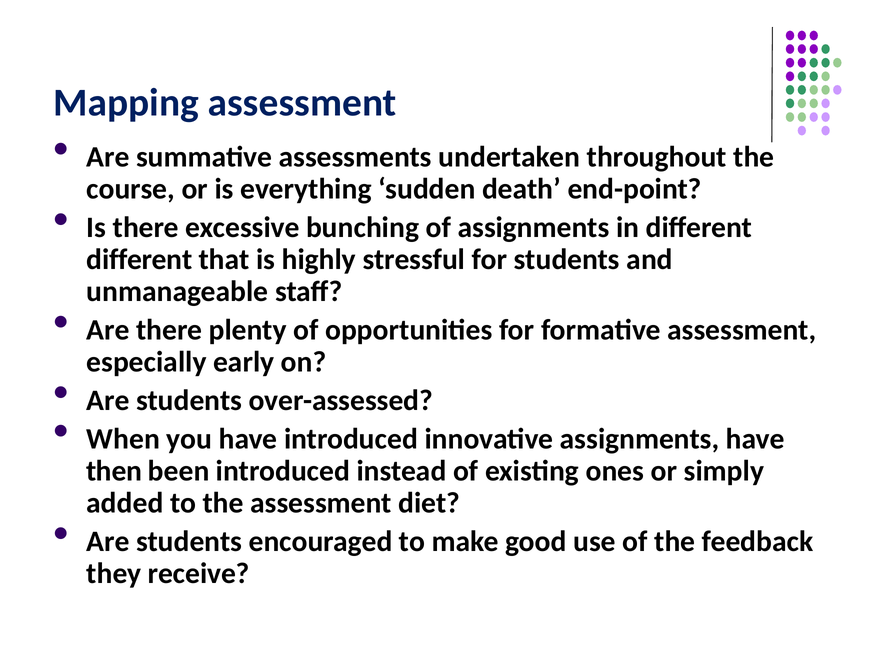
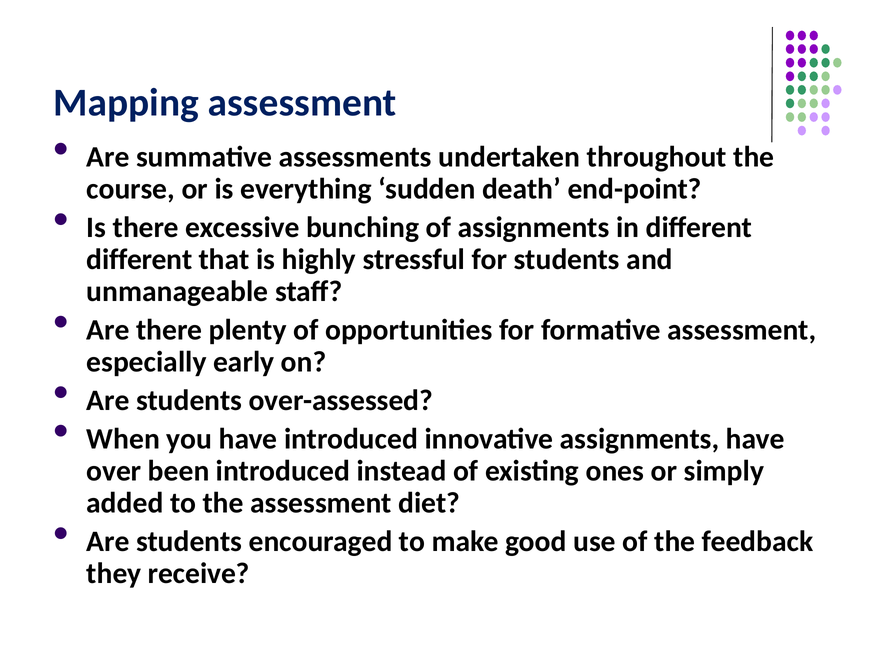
then: then -> over (114, 471)
